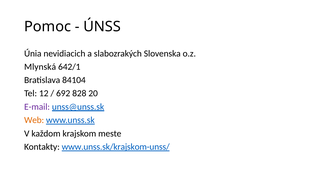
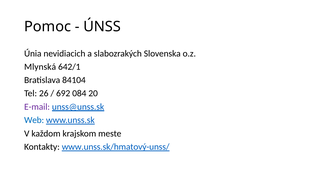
12: 12 -> 26 (44, 93)
828: 828 -> 084 (79, 93)
Web colour: orange -> blue (34, 120)
www.unss.sk/krajskom-unss/: www.unss.sk/krajskom-unss/ -> www.unss.sk/hmatový-unss/ (116, 147)
